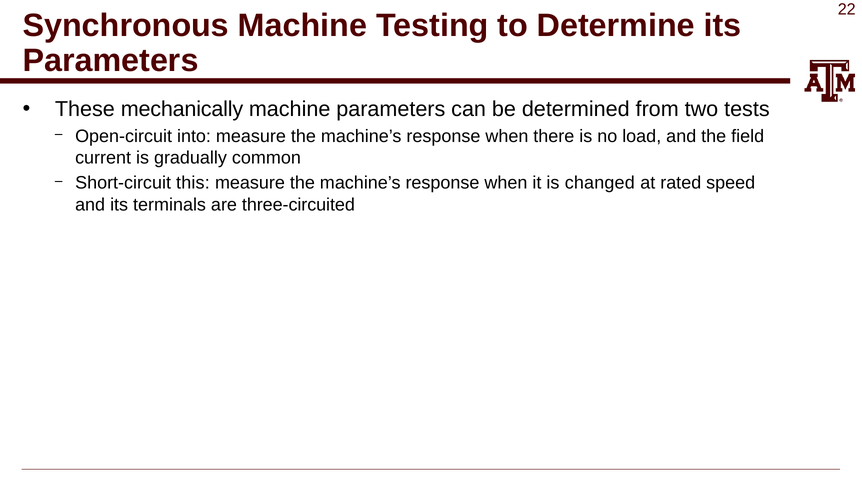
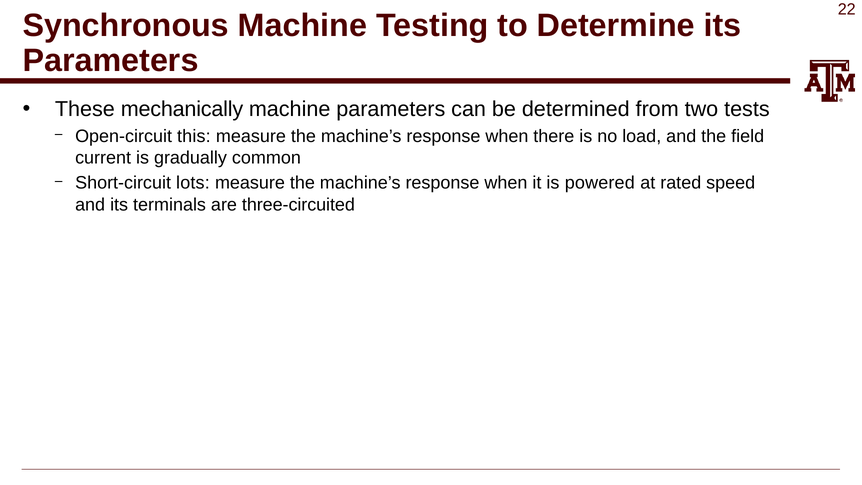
into: into -> this (194, 136)
this: this -> lots (193, 183)
changed: changed -> powered (600, 183)
